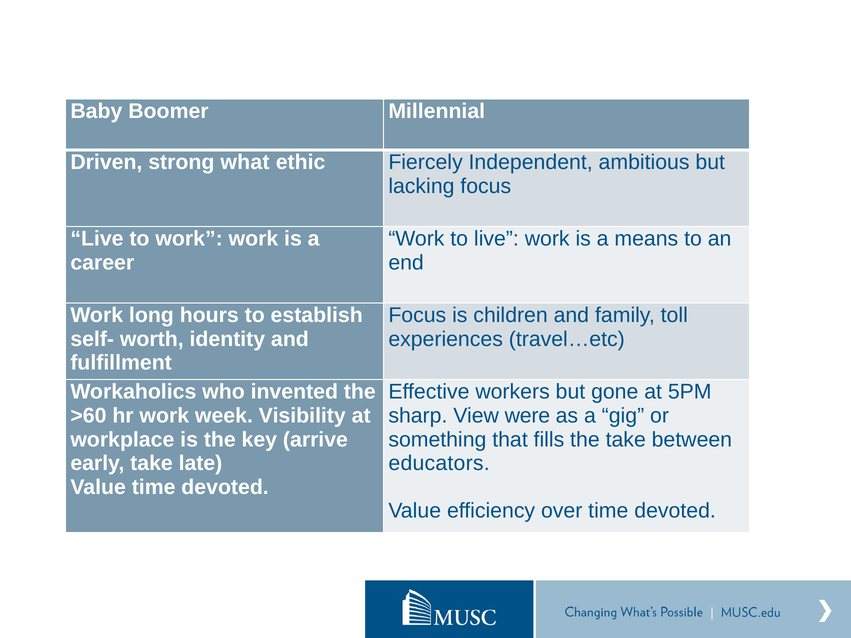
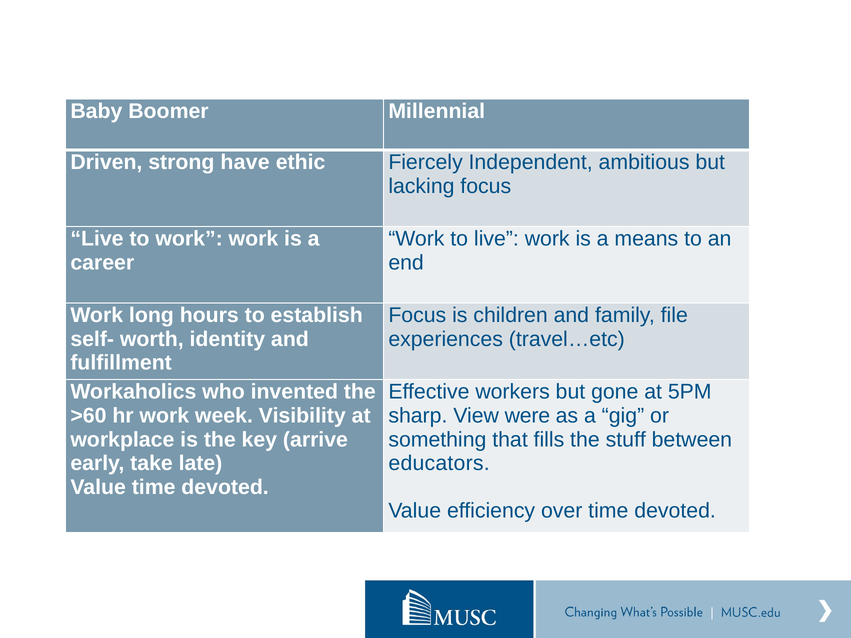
what: what -> have (245, 162)
toll: toll -> file (674, 315)
the take: take -> stuff (626, 440)
